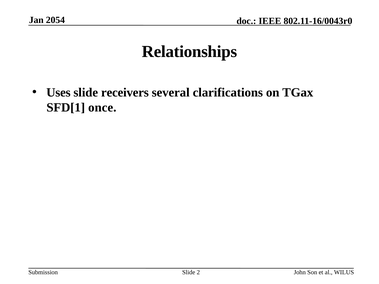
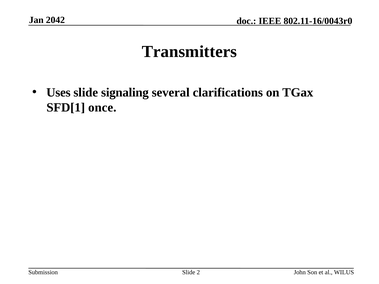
2054: 2054 -> 2042 (55, 20)
Relationships: Relationships -> Transmitters (189, 52)
receivers: receivers -> signaling (125, 92)
